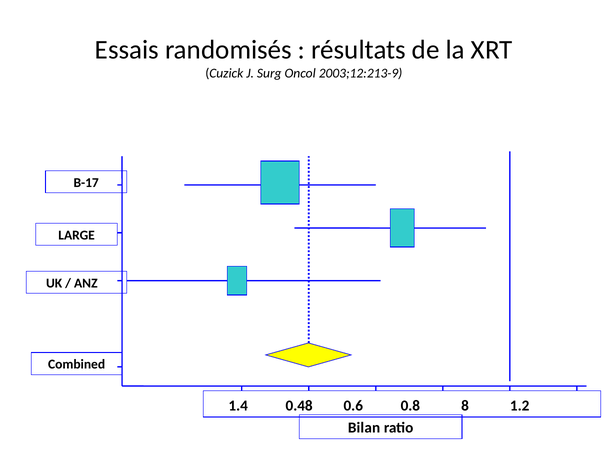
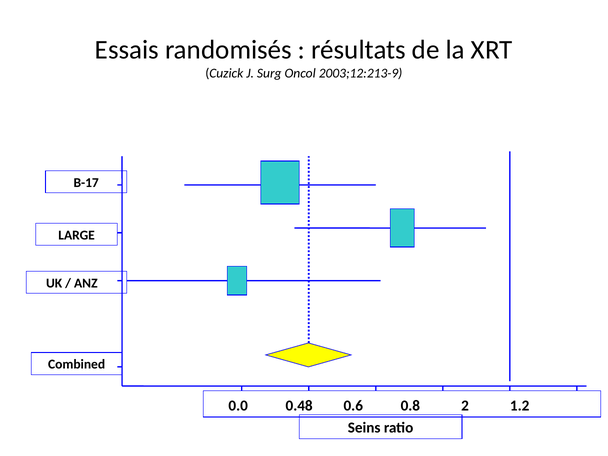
1.4: 1.4 -> 0.0 (238, 406)
8: 8 -> 2 (465, 406)
Bilan: Bilan -> Seins (364, 428)
